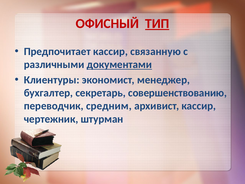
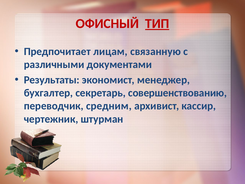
Предпочитает кассир: кассир -> лицам (110, 51)
документами underline: present -> none (119, 64)
Клиентуры: Клиентуры -> Результаты (52, 80)
